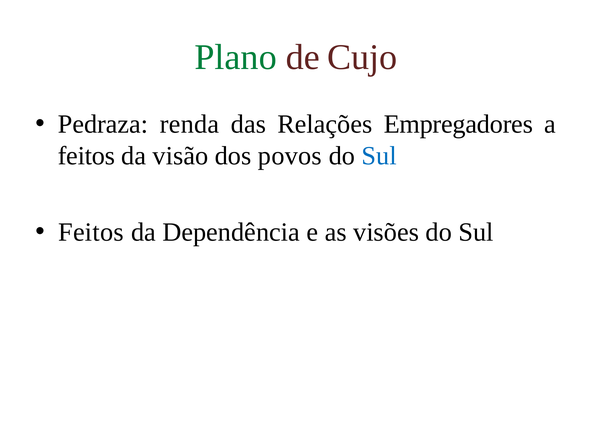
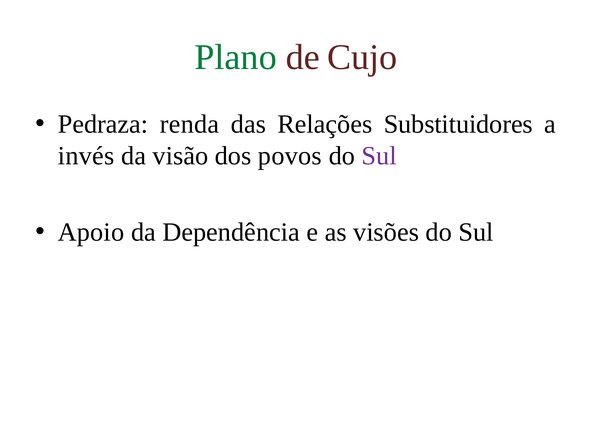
Empregadores: Empregadores -> Substituidores (458, 124)
feitos: feitos -> invés (86, 156)
Sul colour: blue -> purple (379, 156)
Feitos: Feitos -> Apoio (91, 232)
